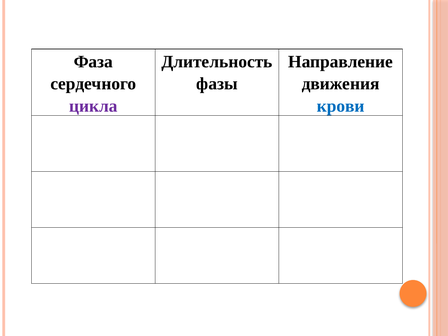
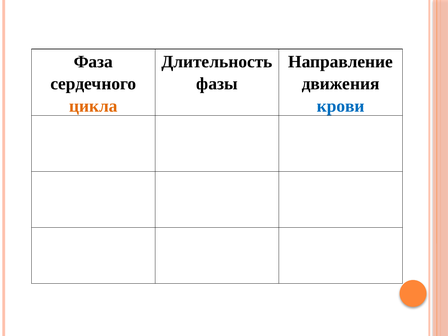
цикла colour: purple -> orange (93, 106)
